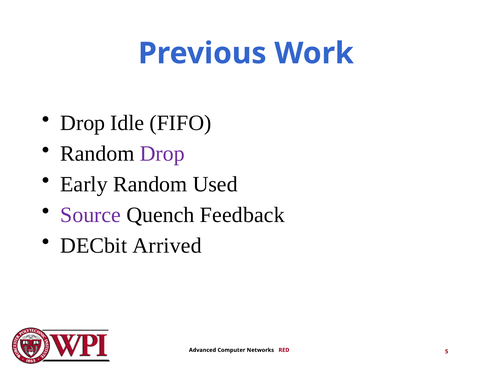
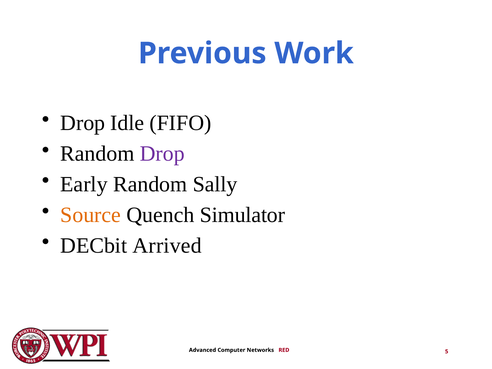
Used: Used -> Sally (215, 184)
Source colour: purple -> orange (91, 215)
Feedback: Feedback -> Simulator (243, 215)
